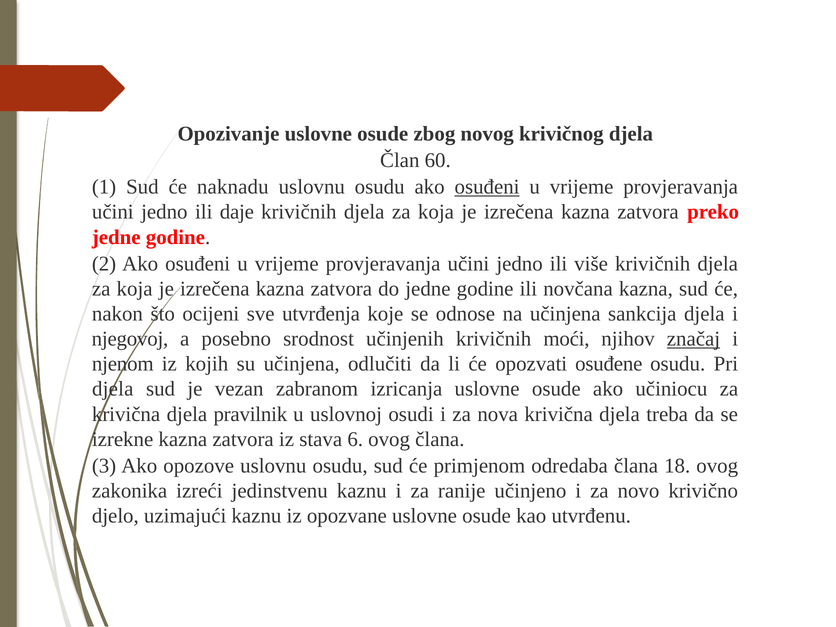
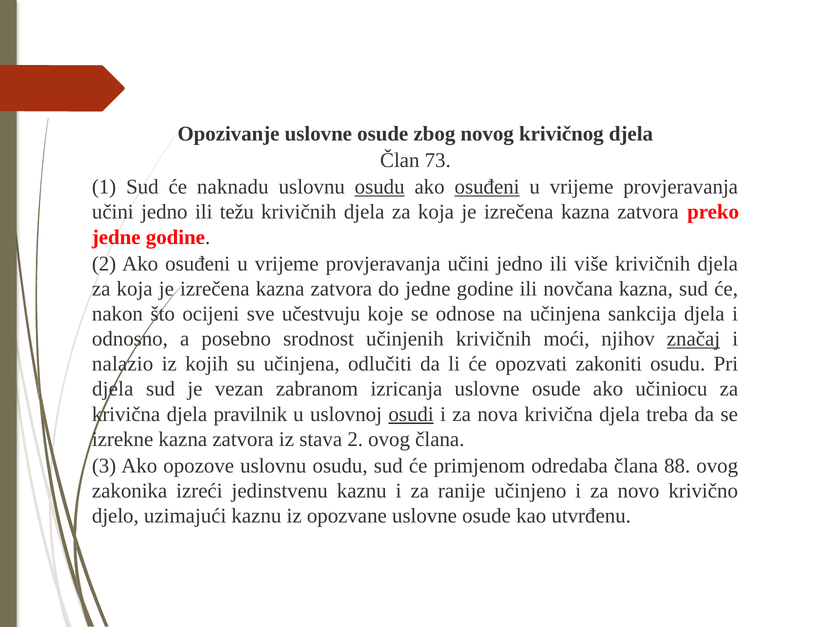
60: 60 -> 73 (438, 160)
osudu underline: none -> present (380, 187)
daje: daje -> težu (237, 212)
utvrđenja: utvrđenja -> učestvuju (321, 314)
njegovoj: njegovoj -> odnosno (130, 339)
njenom: njenom -> nalazio (123, 364)
osuđene: osuđene -> zakoniti (609, 364)
osudi underline: none -> present (411, 414)
stava 6: 6 -> 2 (355, 439)
18: 18 -> 88 (677, 466)
